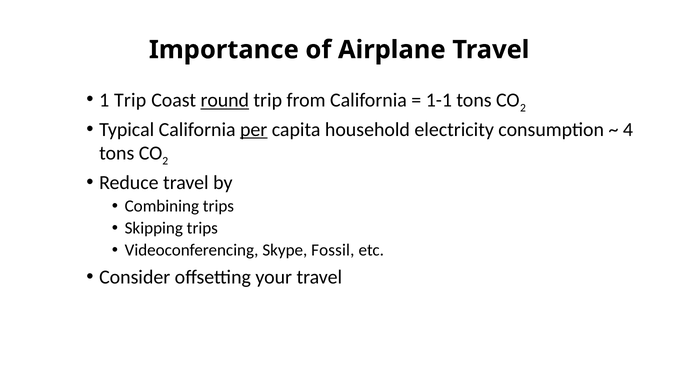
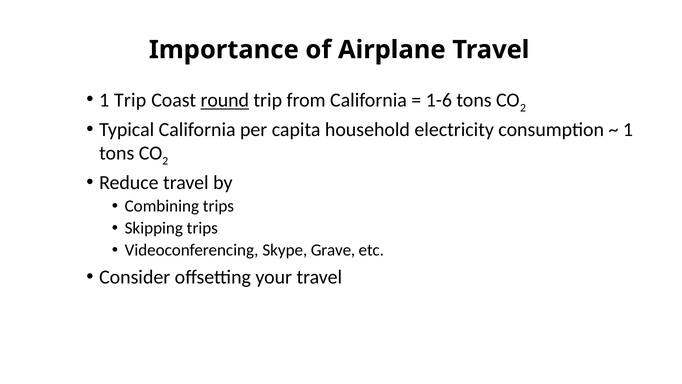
1-1: 1-1 -> 1-6 (439, 100)
per underline: present -> none (254, 129)
4: 4 -> 1 (628, 129)
Fossil: Fossil -> Grave (333, 250)
